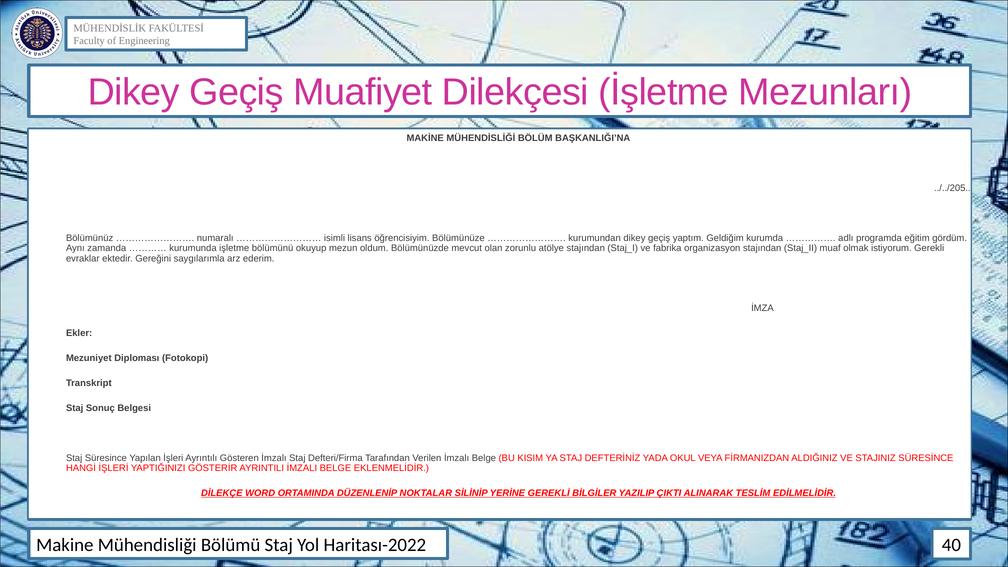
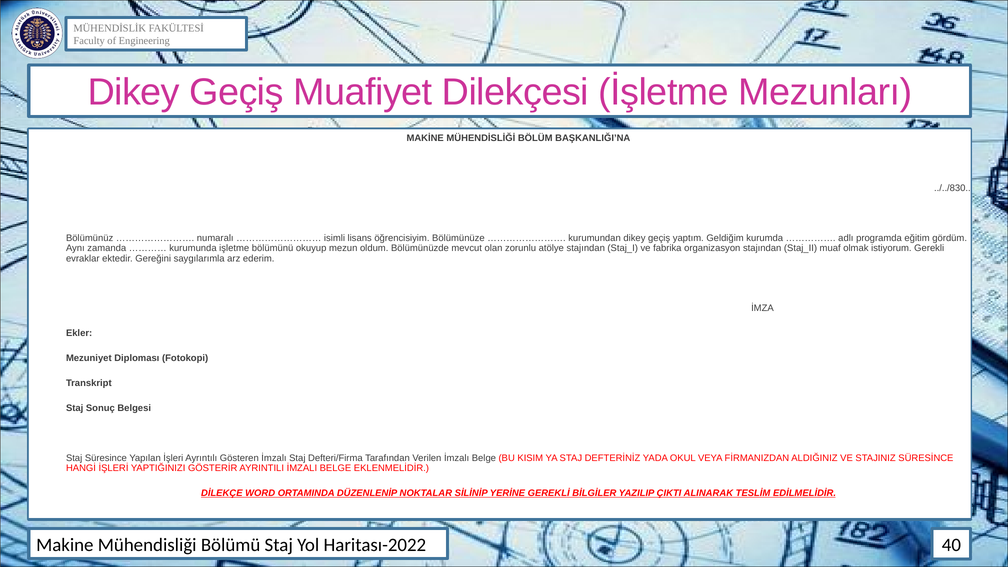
../../205: ../../205 -> ../../830 (952, 188)
